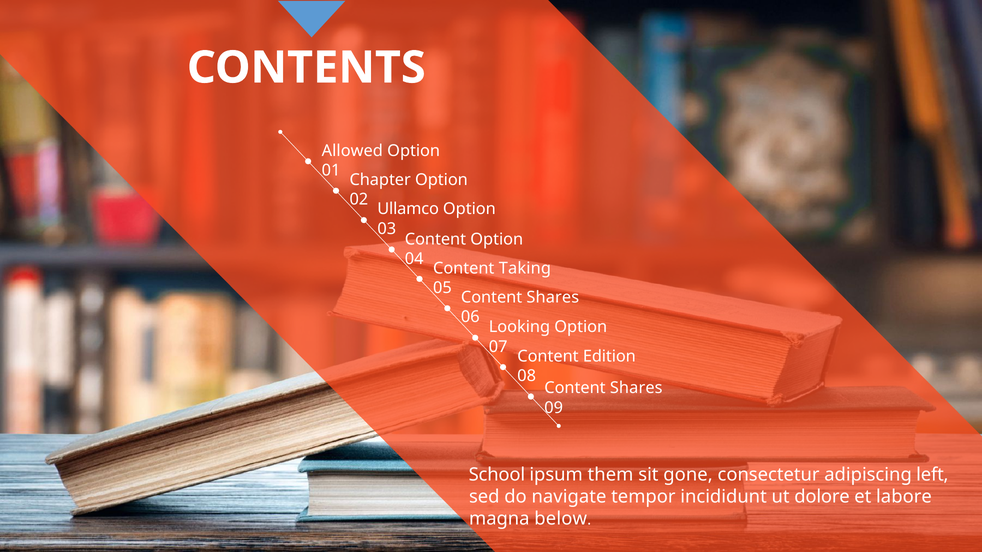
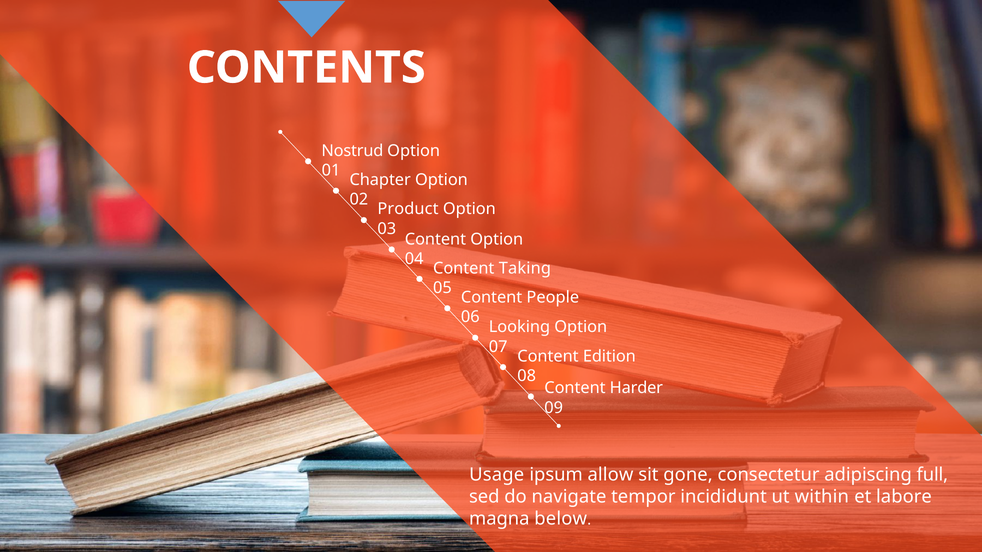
Allowed: Allowed -> Nostrud (352, 151)
Ullamco: Ullamco -> Product (408, 209)
Shares: Shares -> People (553, 298)
Shares: Shares -> Harder (636, 388)
School: School -> Usage (497, 475)
them: them -> allow (610, 475)
left: left -> full (932, 475)
dolore: dolore -> within (822, 497)
